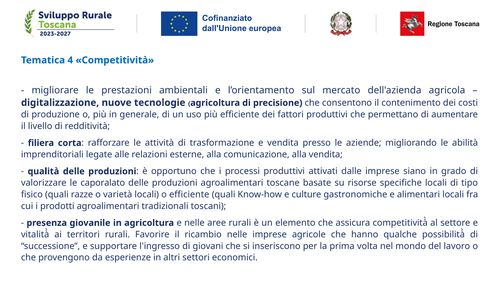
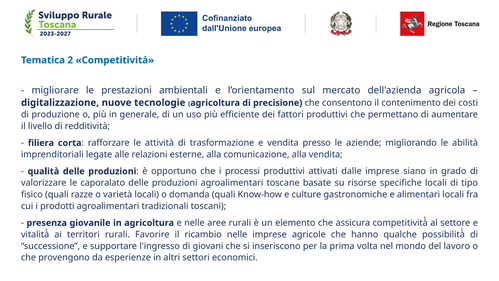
4: 4 -> 2 (70, 60)
o efficiente: efficiente -> domanda (189, 194)
